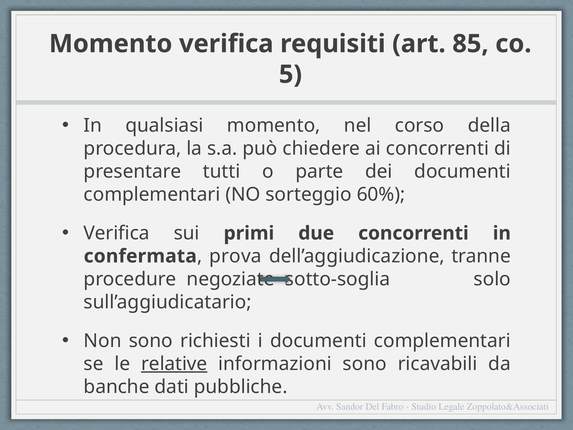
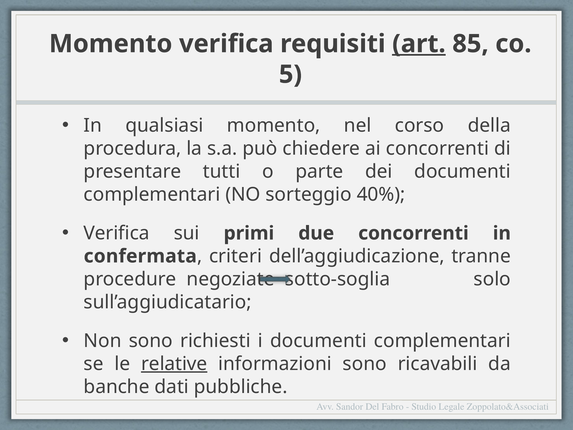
art underline: none -> present (419, 44)
60%: 60% -> 40% (381, 194)
prova: prova -> criteri (236, 256)
